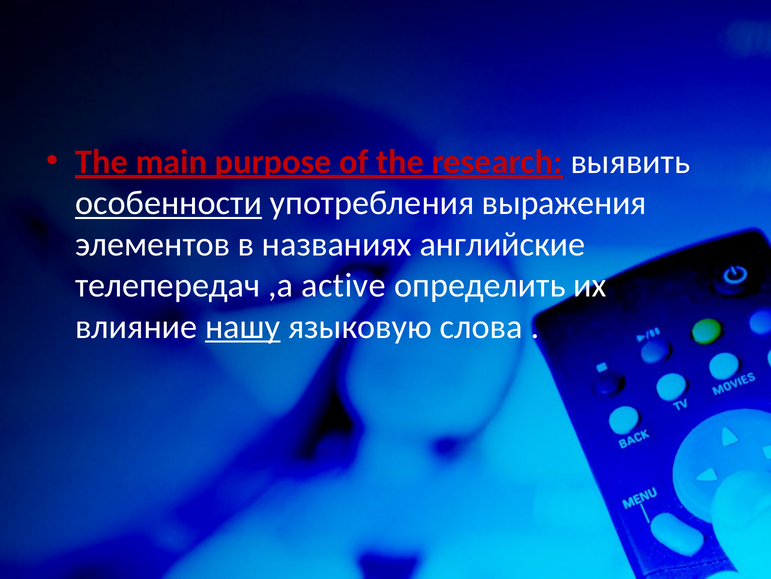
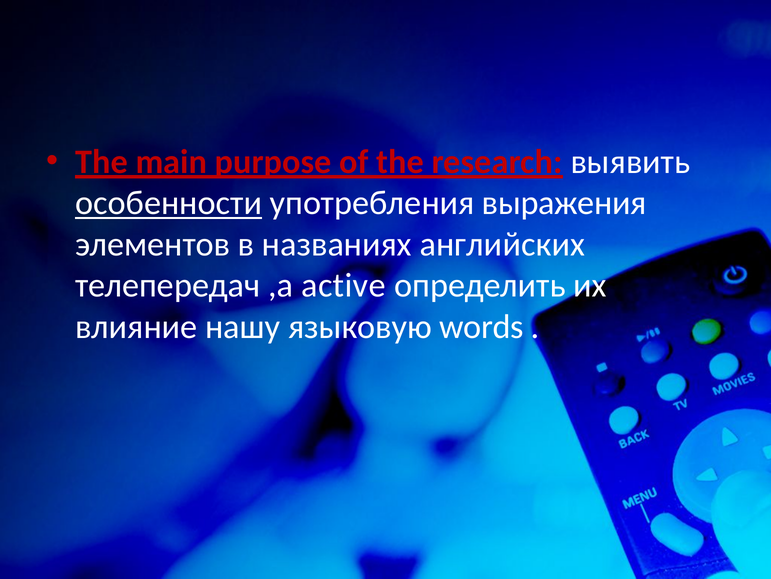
английские: английские -> английских (502, 244)
нашу underline: present -> none (243, 326)
слова: слова -> words (481, 326)
